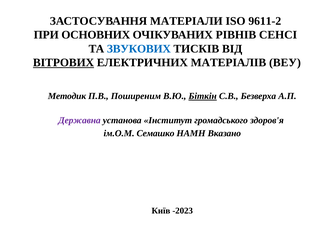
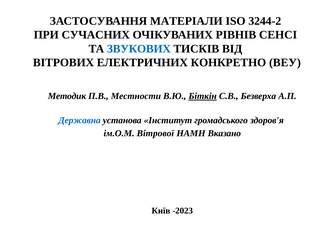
9611-2: 9611-2 -> 3244-2 (265, 21)
ОСНОВНИХ: ОСНОВНИХ -> СУЧАСНИХ (96, 35)
ВІТРОВИХ underline: present -> none (63, 63)
МАТЕРІАЛІВ: МАТЕРІАЛІВ -> КОНКРЕТНО (228, 63)
Поширеним: Поширеним -> Местности (136, 96)
Державна colour: purple -> blue (79, 120)
Семашко: Семашко -> Вітрової (155, 133)
